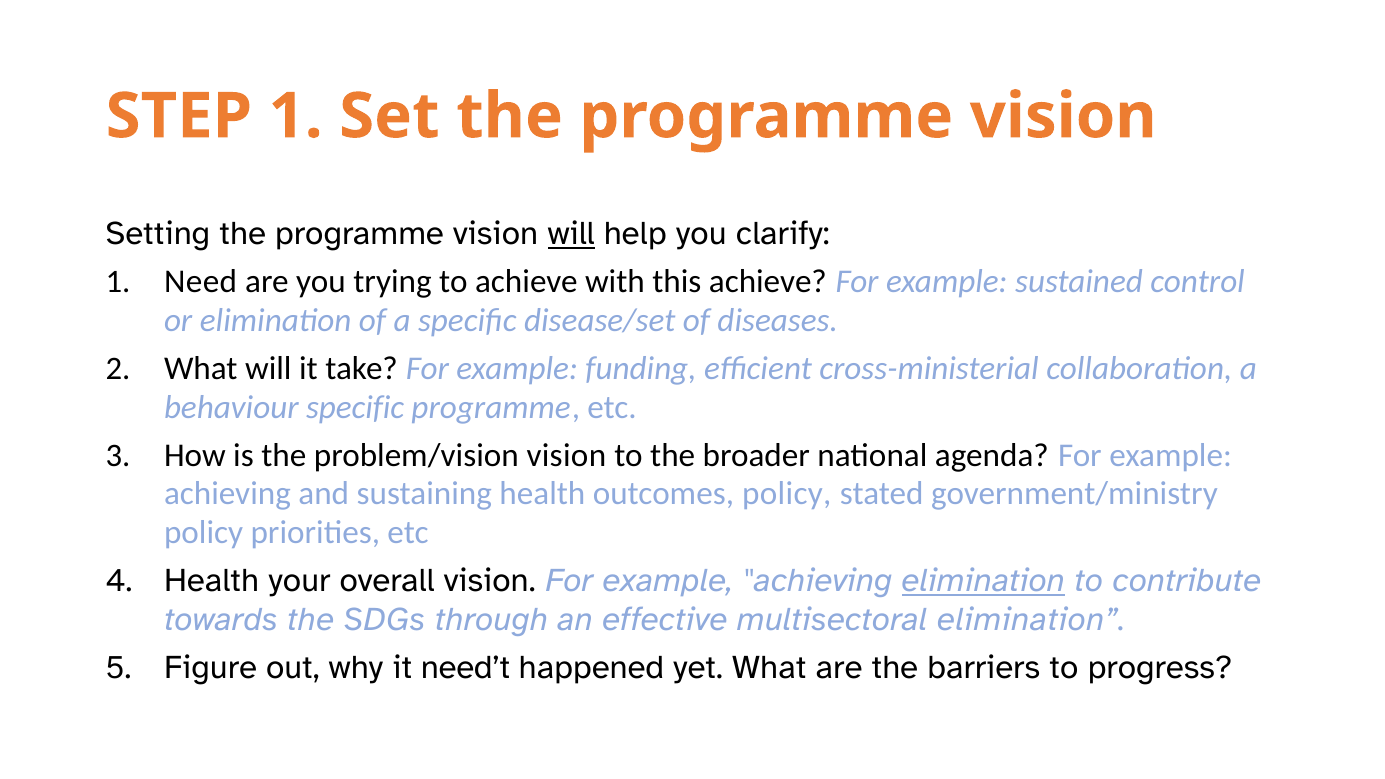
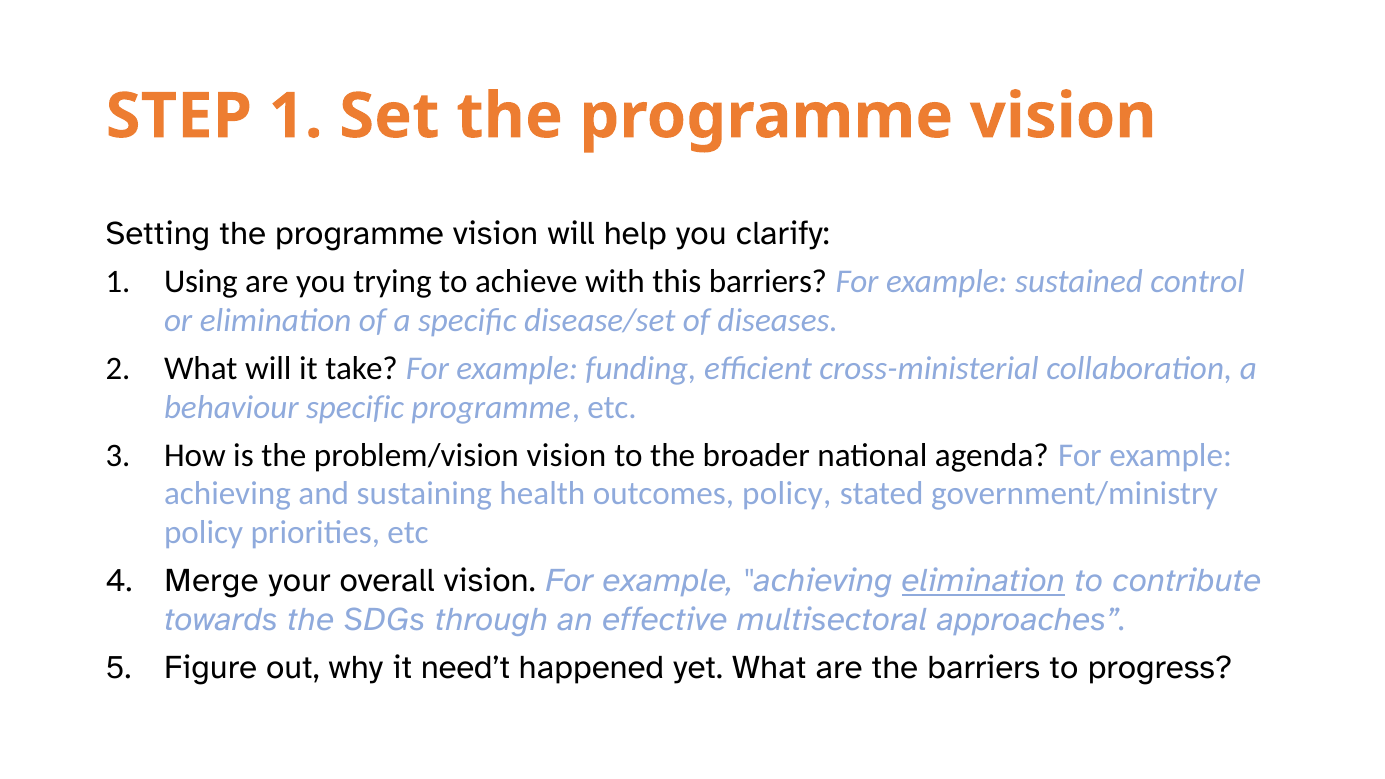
will underline: present -> none (571, 233)
Need: Need -> Using (201, 282)
this achieve: achieve -> barriers (768, 282)
Health: Health -> Merge (212, 581)
multisectoral elimination: elimination -> approaches (1031, 619)
